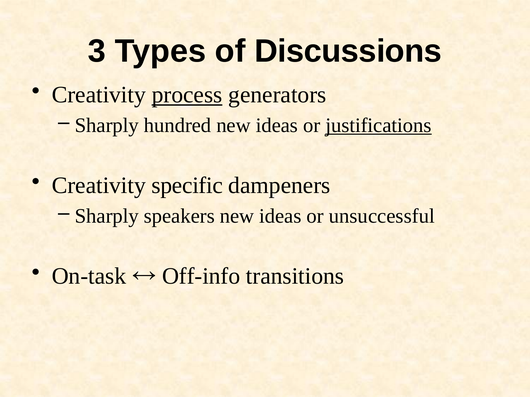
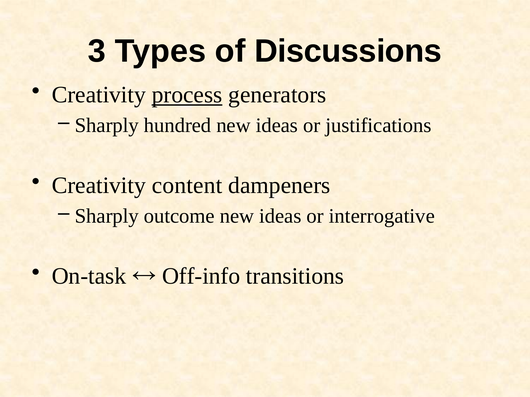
justifications underline: present -> none (378, 125)
specific: specific -> content (187, 186)
speakers: speakers -> outcome (179, 216)
unsuccessful: unsuccessful -> interrogative (382, 216)
